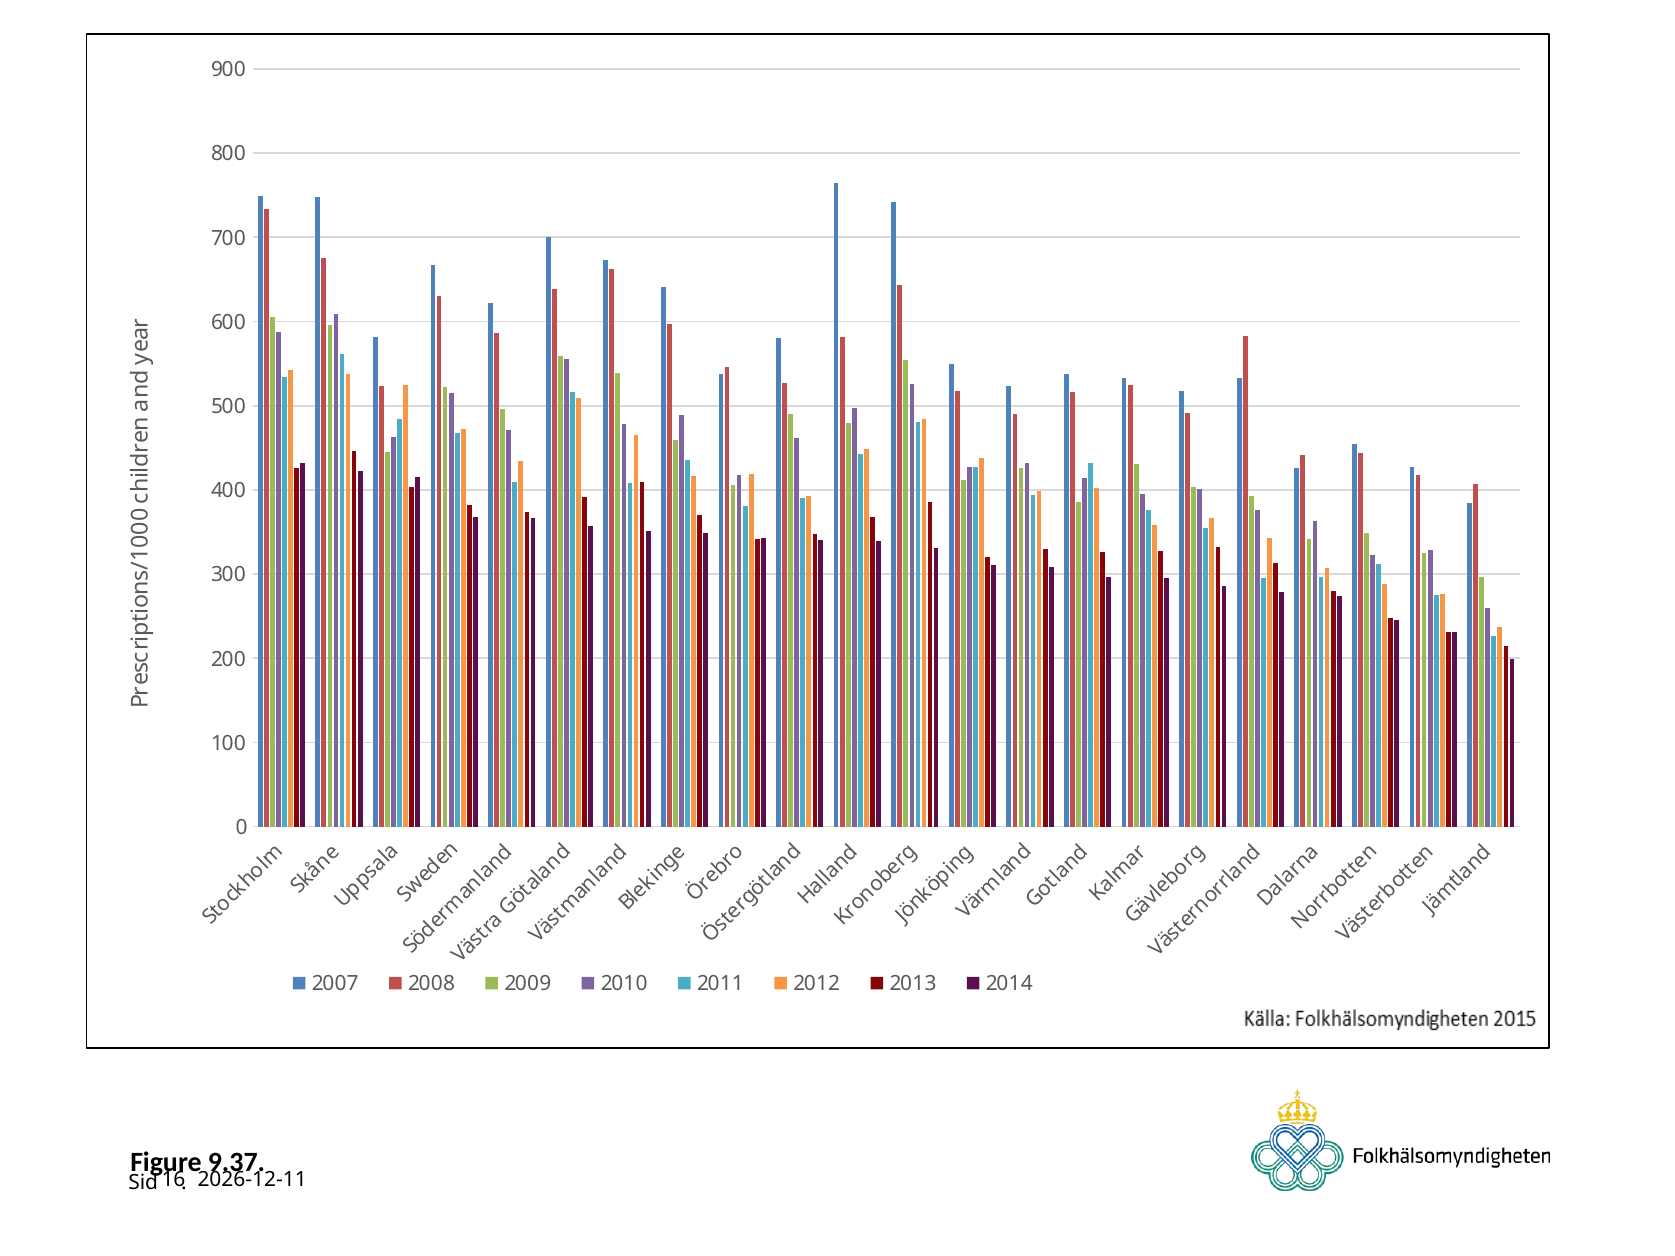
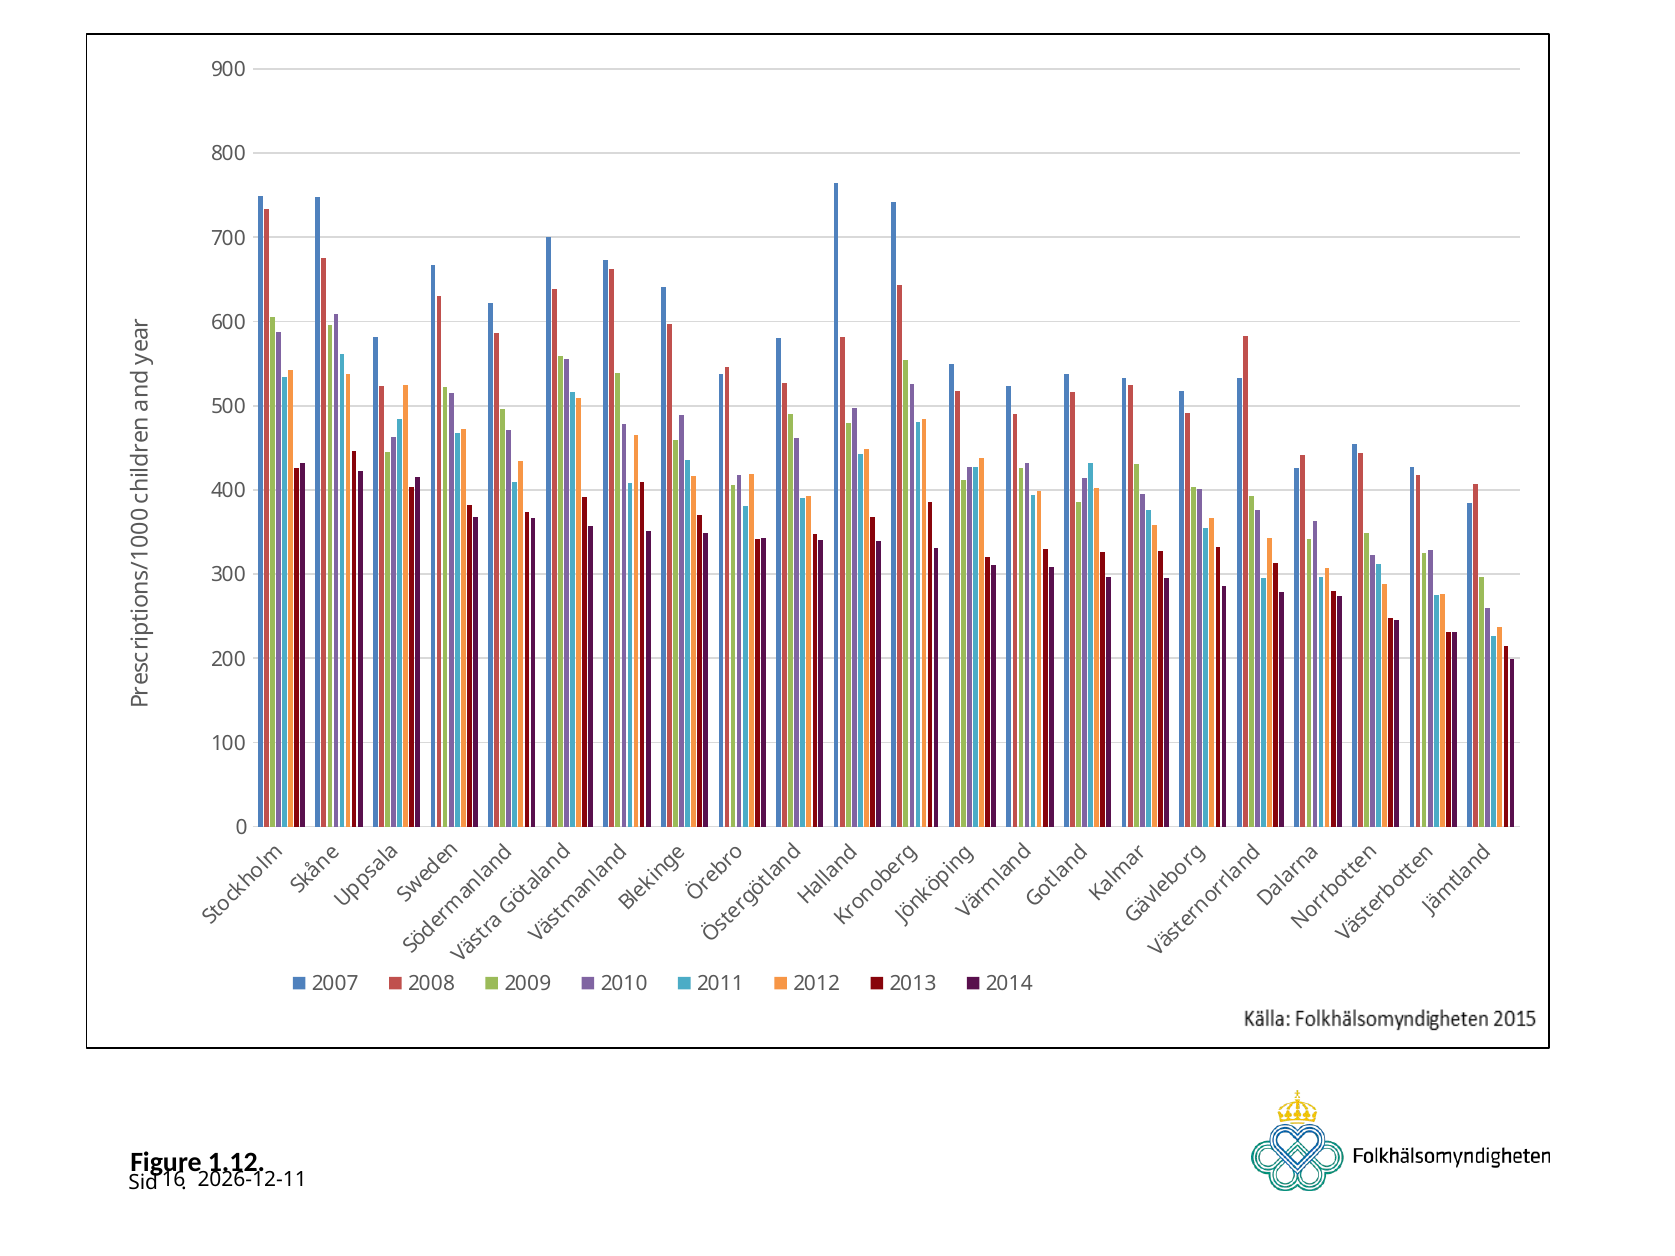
9.37: 9.37 -> 1.12 (236, 1163)
